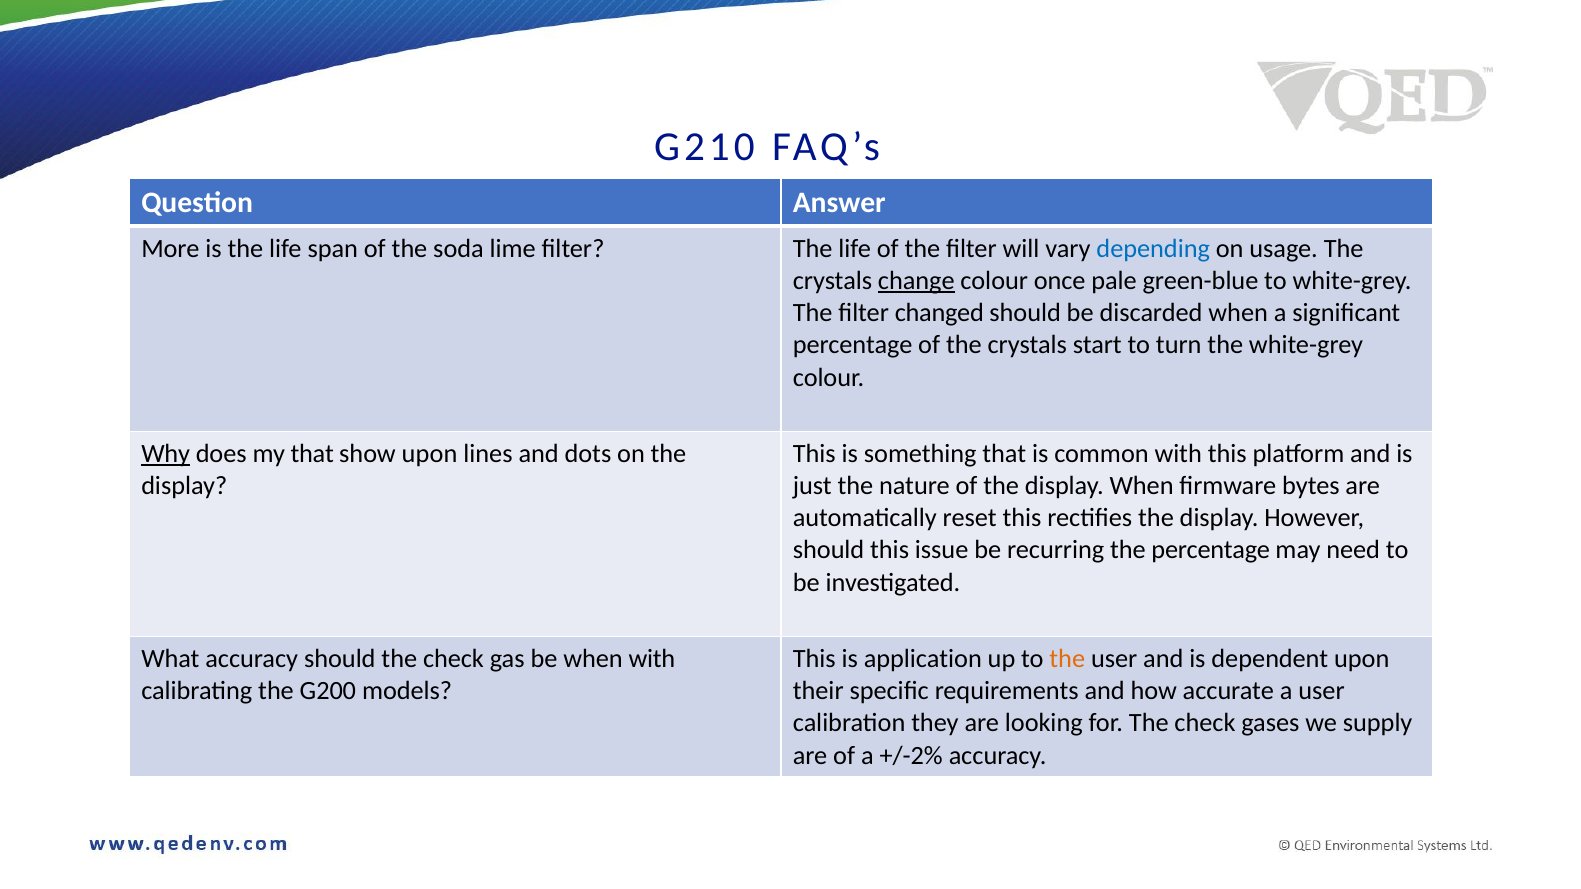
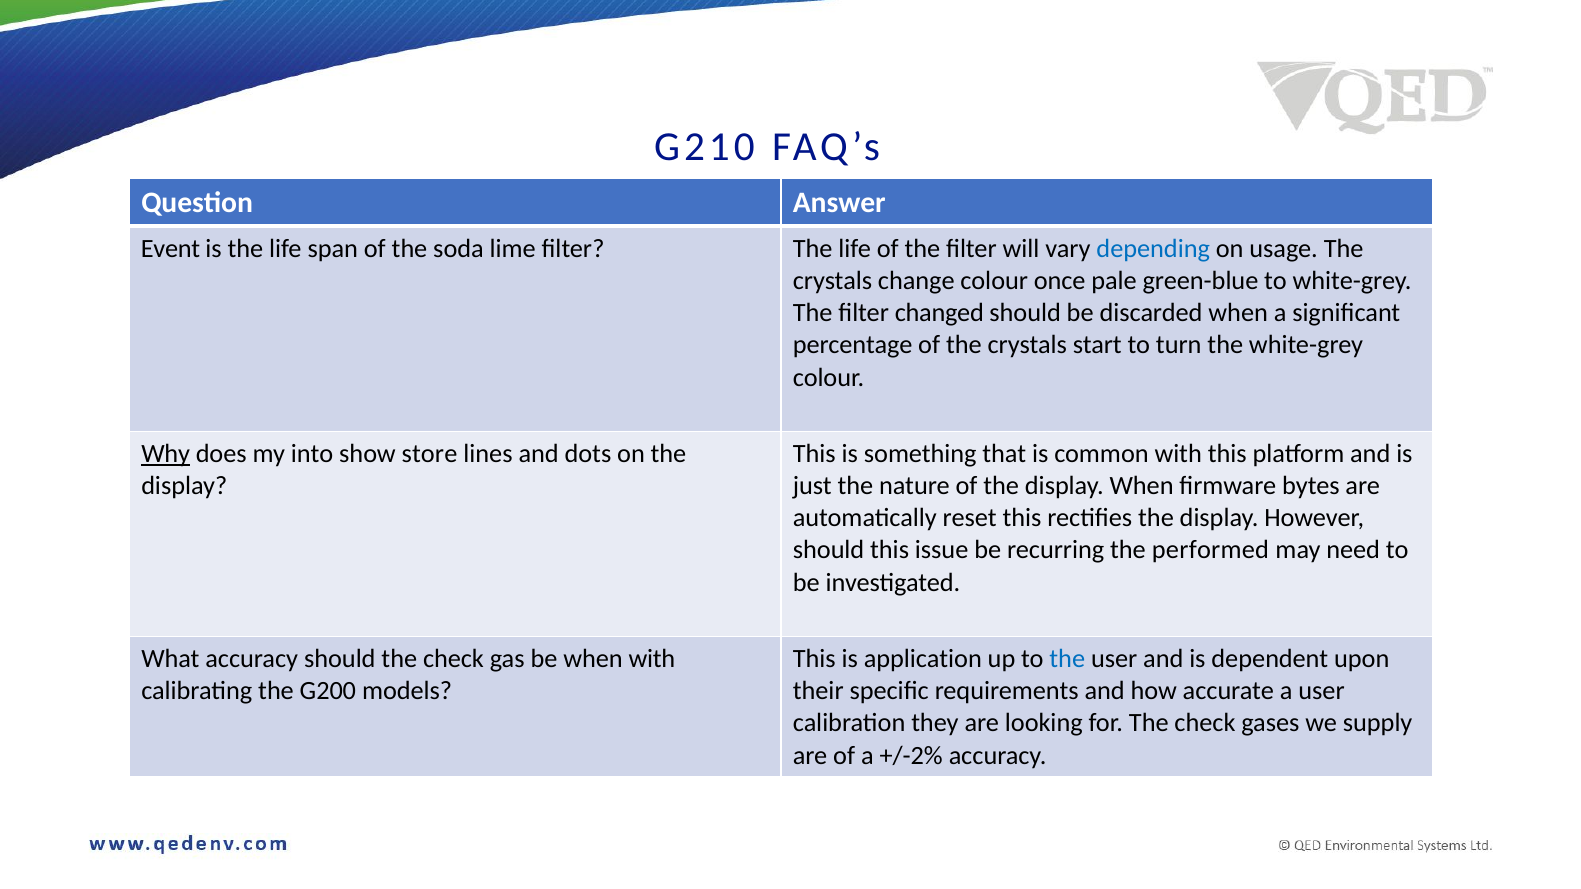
More: More -> Event (171, 249)
change underline: present -> none (916, 281)
my that: that -> into (312, 454)
show upon: upon -> store (429, 454)
the percentage: percentage -> performed (1210, 550)
the colour: orange -> blue (1067, 659)
